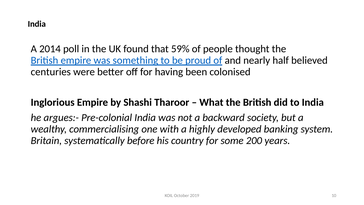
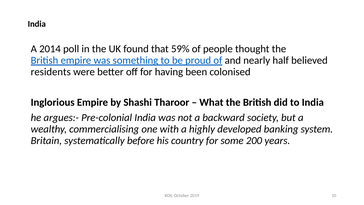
centuries: centuries -> residents (51, 72)
